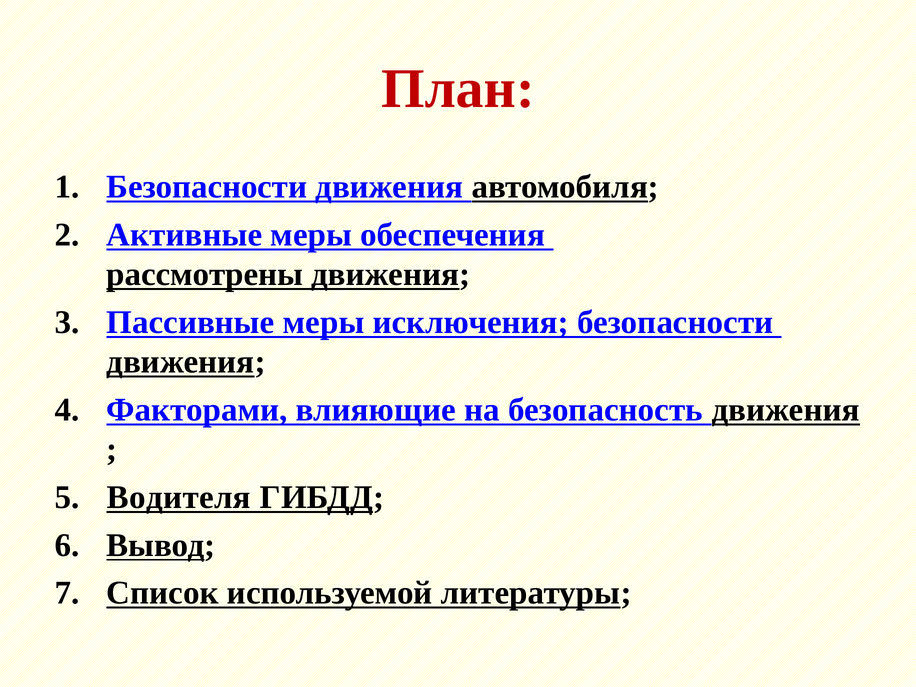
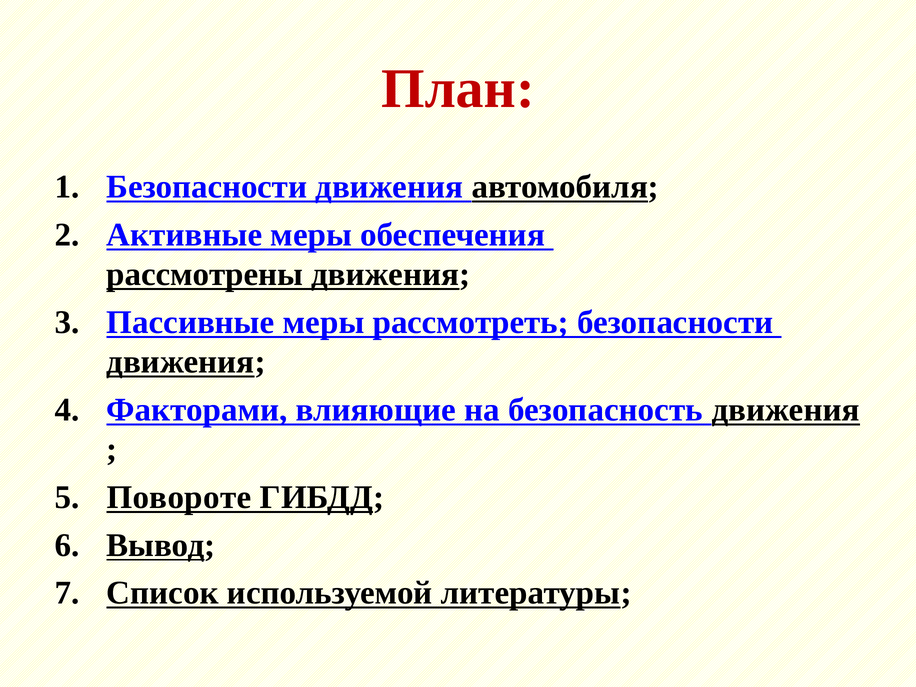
исключения: исключения -> рассмотреть (471, 322)
Водителя: Водителя -> Повороте (179, 497)
